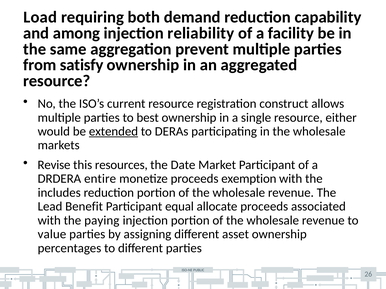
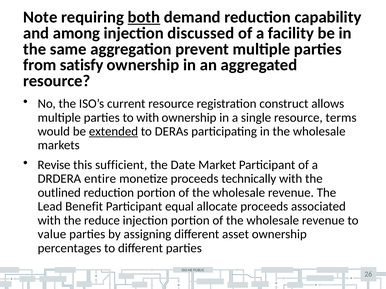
Load: Load -> Note (40, 17)
both underline: none -> present (144, 17)
reliability: reliability -> discussed (201, 33)
to best: best -> with (148, 118)
either: either -> terms (341, 118)
resources: resources -> sufficient (121, 165)
exemption: exemption -> technically (249, 179)
includes: includes -> outlined (59, 193)
paying: paying -> reduce (102, 221)
